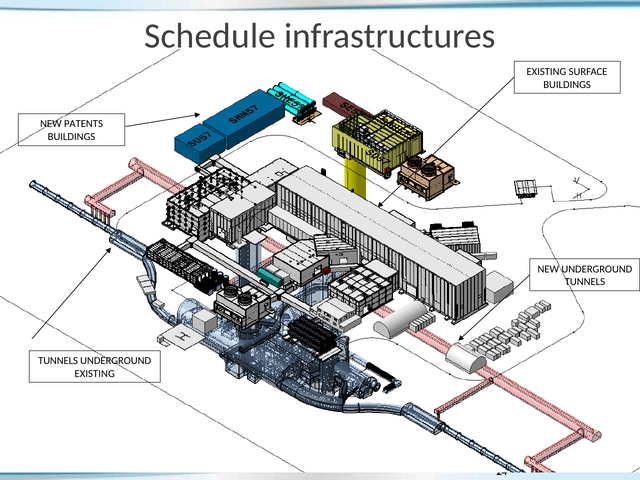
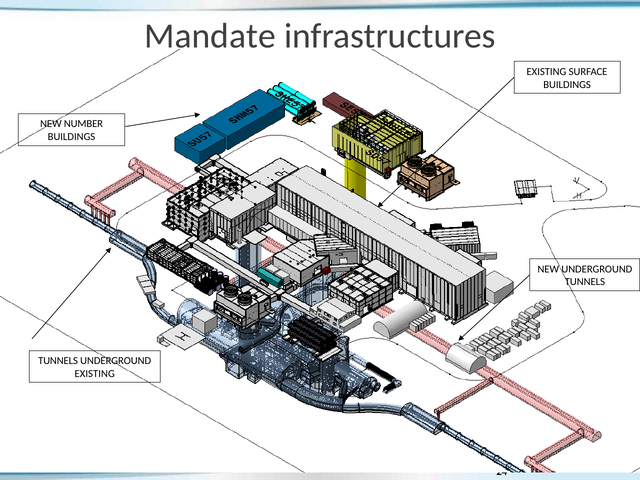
Schedule: Schedule -> Mandate (210, 36)
PATENTS: PATENTS -> NUMBER (84, 124)
